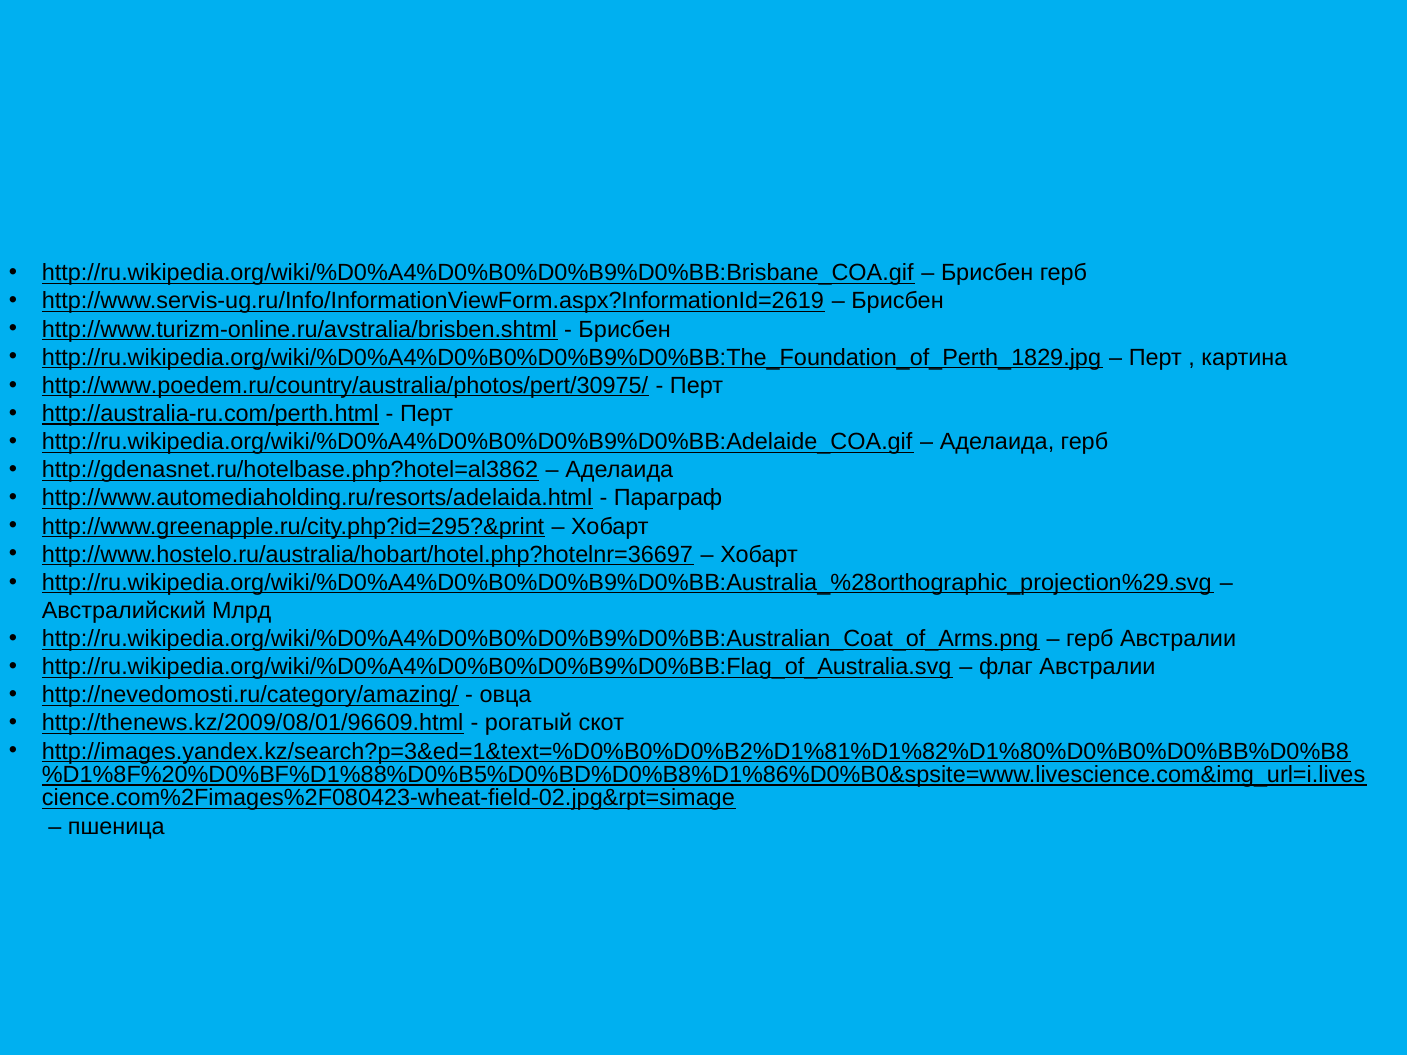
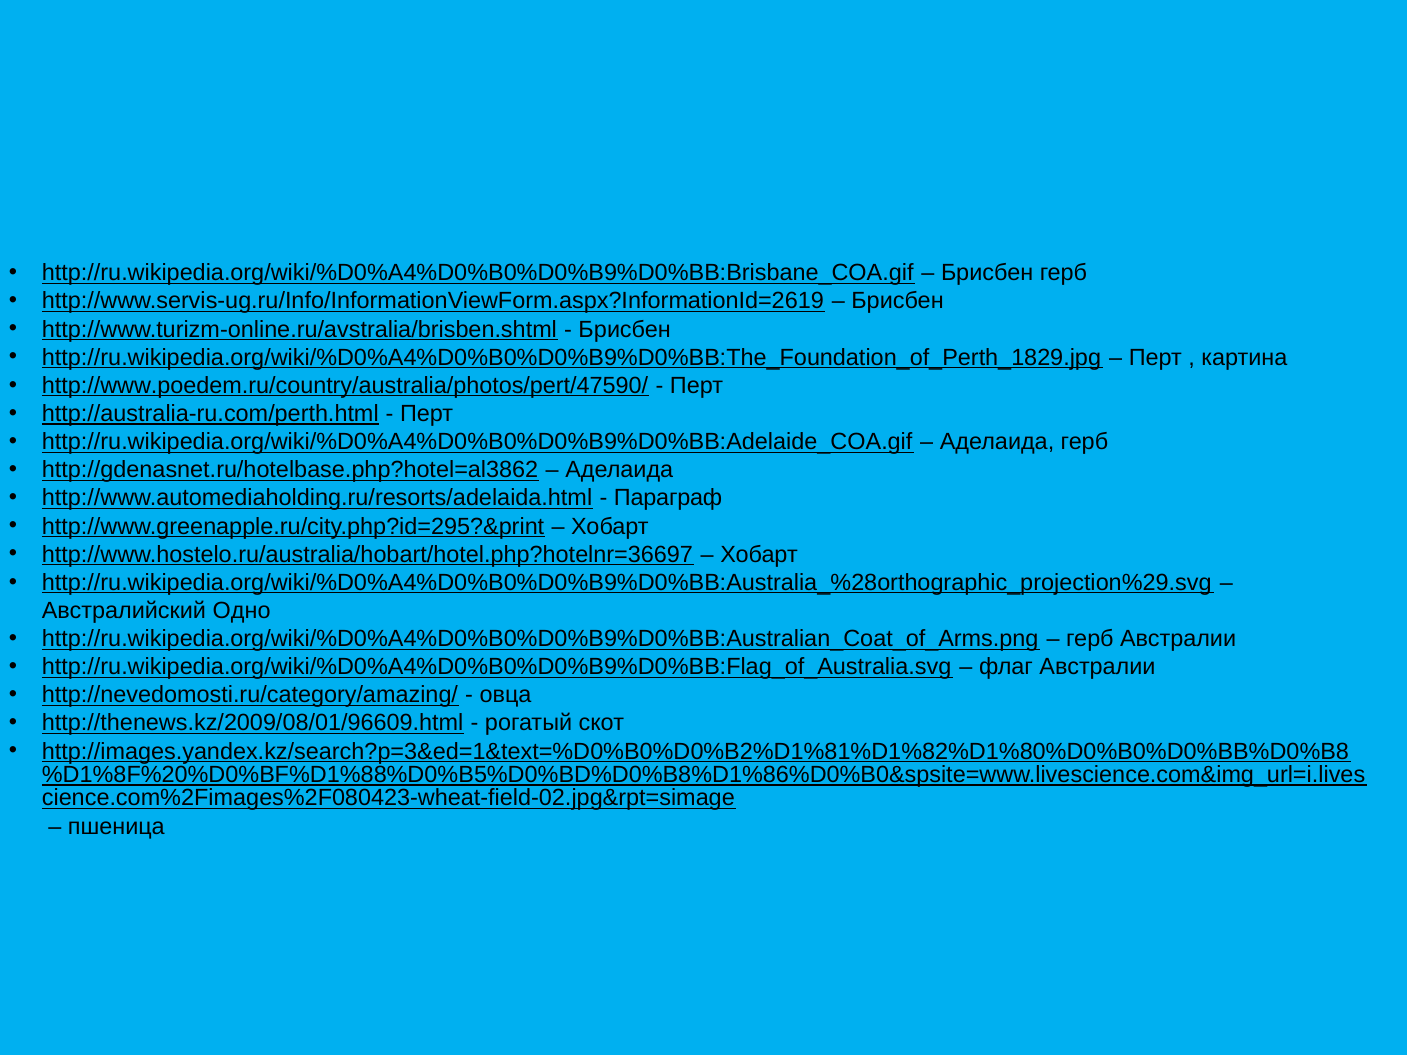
http://www.poedem.ru/country/australia/photos/pert/30975/: http://www.poedem.ru/country/australia/photos/pert/30975/ -> http://www.poedem.ru/country/australia/photos/pert/47590/ (345, 386)
Млрд: Млрд -> Одно (242, 611)
